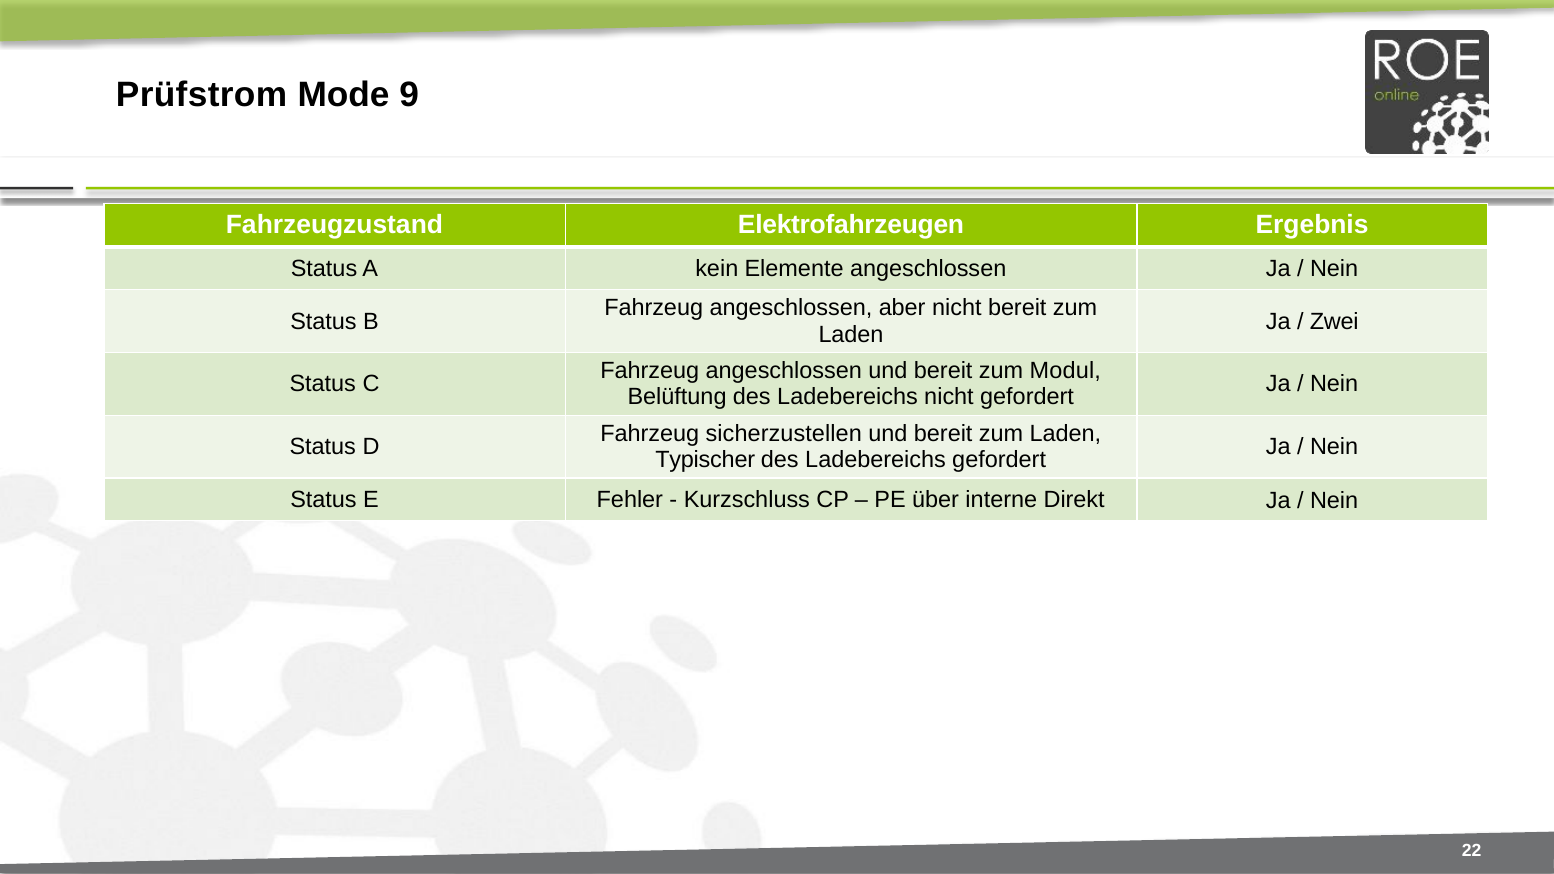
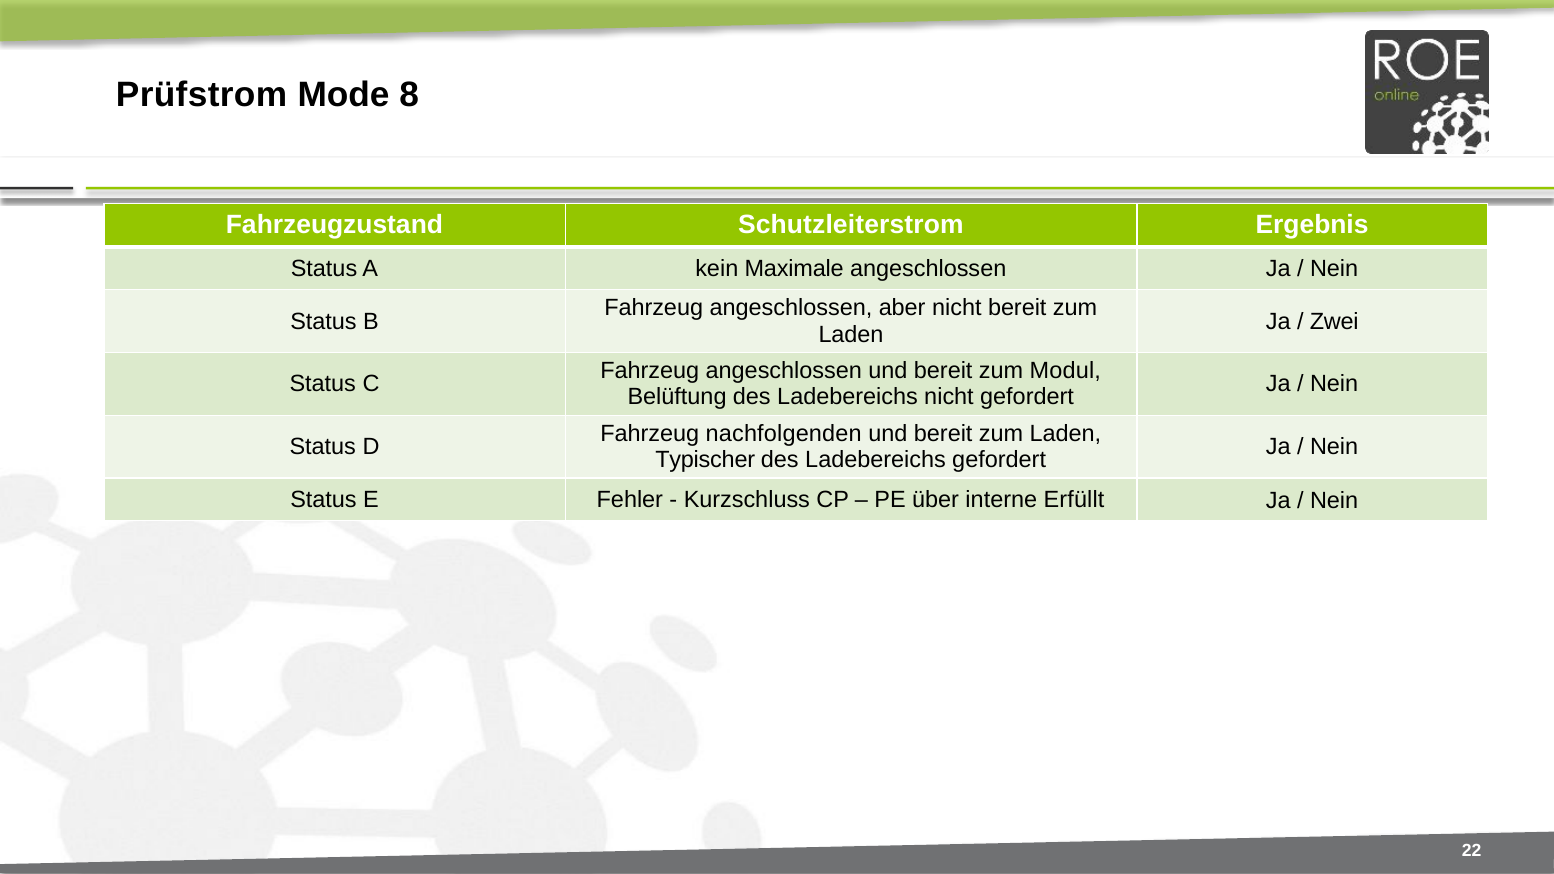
9: 9 -> 8 (409, 95)
Elektrofahrzeugen: Elektrofahrzeugen -> Schutzleiterstrom (851, 224)
Elemente: Elemente -> Maximale (794, 268)
sicherzustellen: sicherzustellen -> nachfolgenden (784, 434)
Direkt: Direkt -> Erfüllt (1074, 500)
